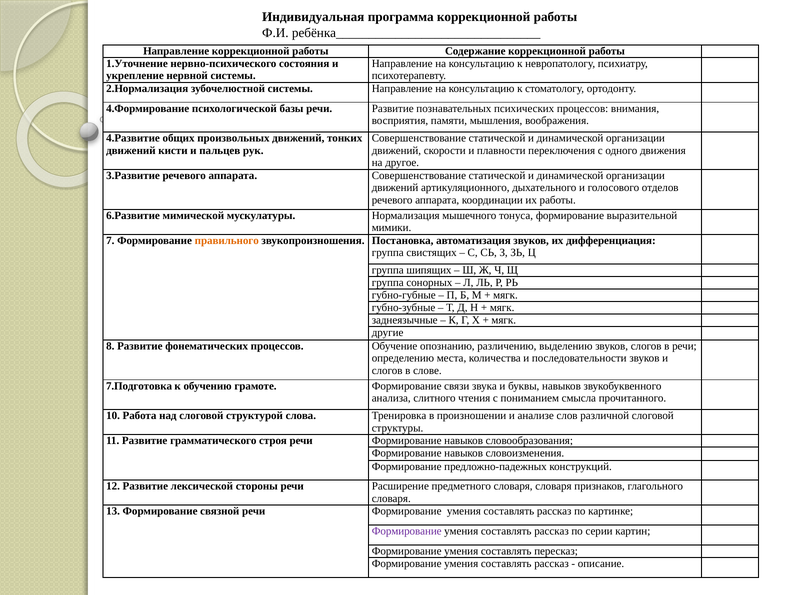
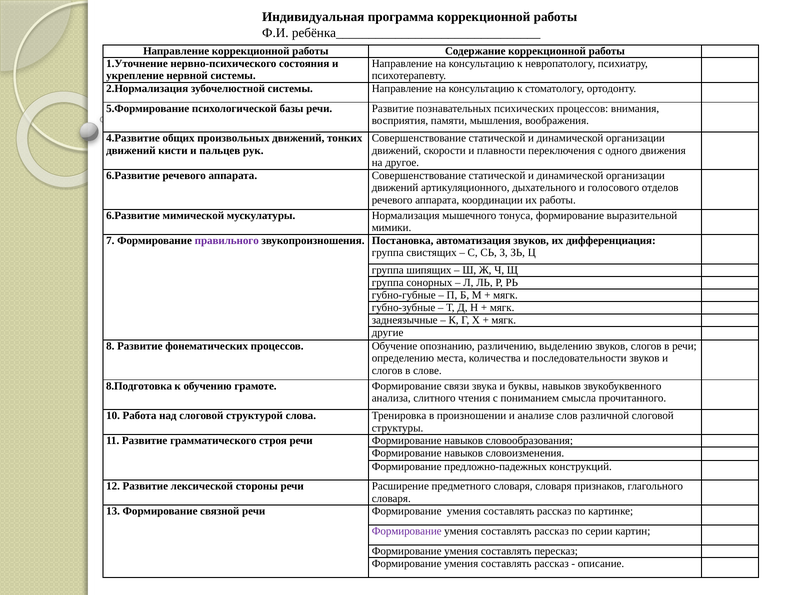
4.Формирование: 4.Формирование -> 5.Формирование (148, 108)
3.Развитие: 3.Развитие -> 6.Развитие (133, 176)
правильного colour: orange -> purple (227, 240)
7.Подготовка: 7.Подготовка -> 8.Подготовка (139, 386)
